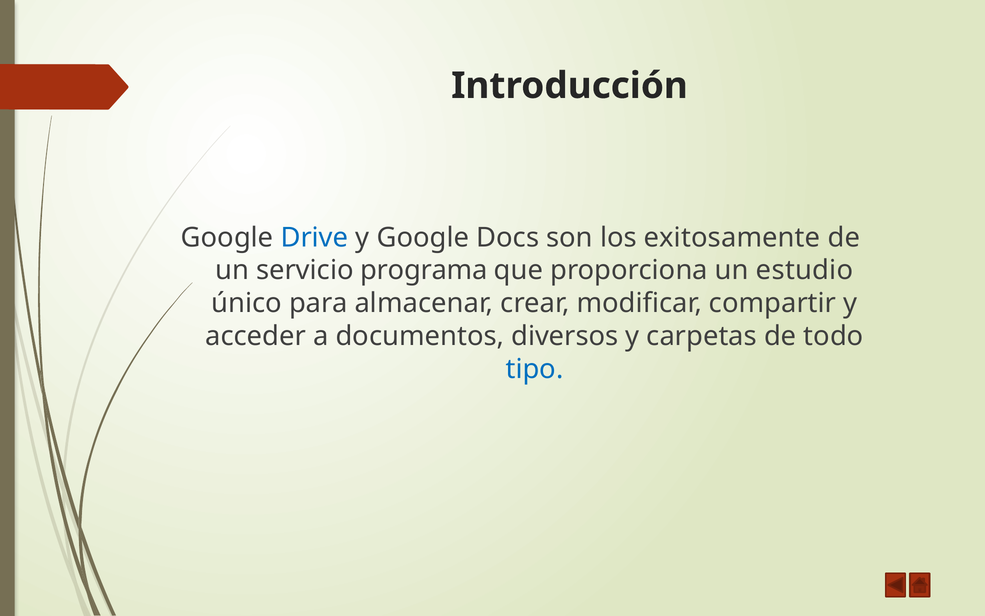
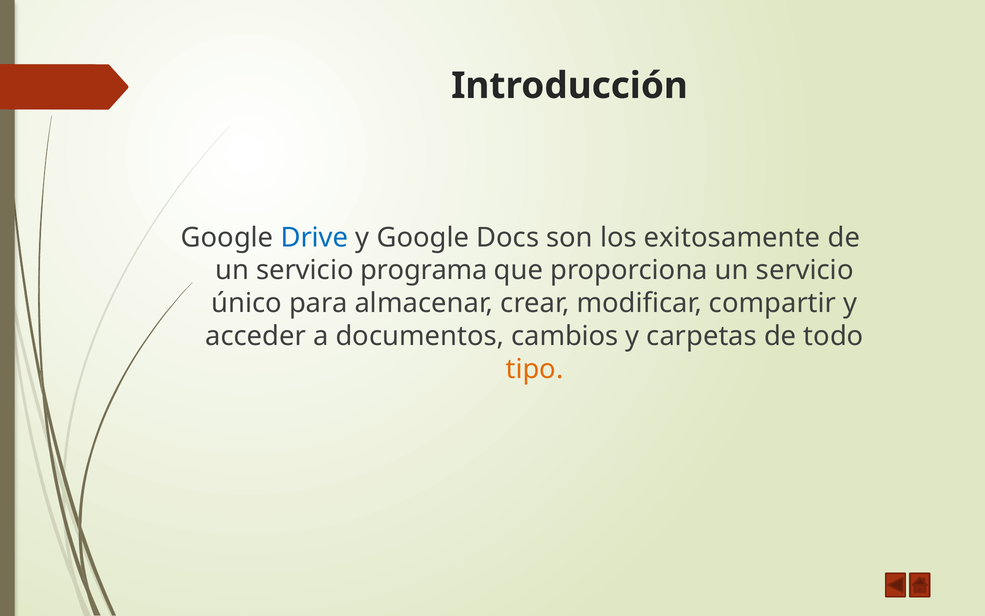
proporciona un estudio: estudio -> servicio (805, 270)
diversos: diversos -> cambios (565, 336)
tipo colour: blue -> orange (534, 369)
